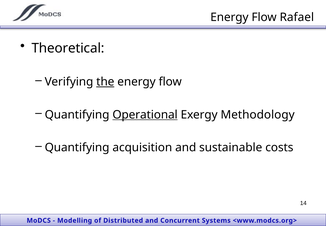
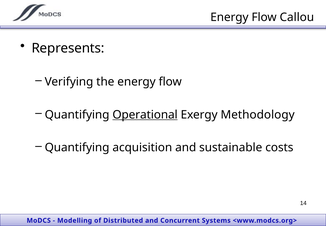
Rafael: Rafael -> Callou (297, 17)
Theoretical: Theoretical -> Represents (68, 48)
the underline: present -> none (105, 82)
